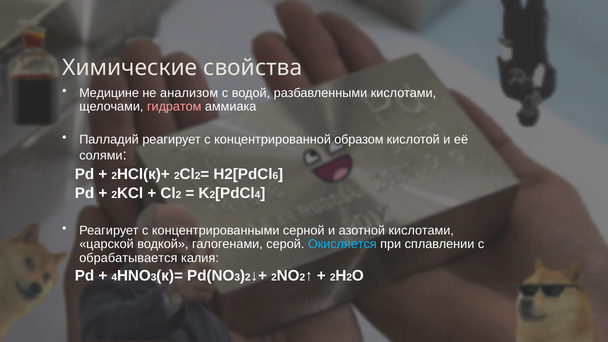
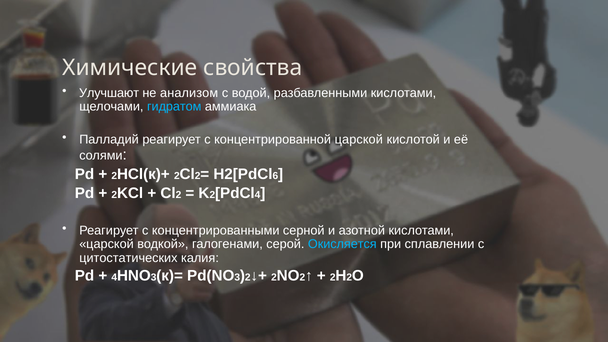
Медицине: Медицине -> Улучшают (109, 93)
гидратом colour: pink -> light blue (174, 107)
концентрированной образом: образом -> царской (359, 140)
обрабатывается: обрабатывается -> цитостатических (128, 258)
